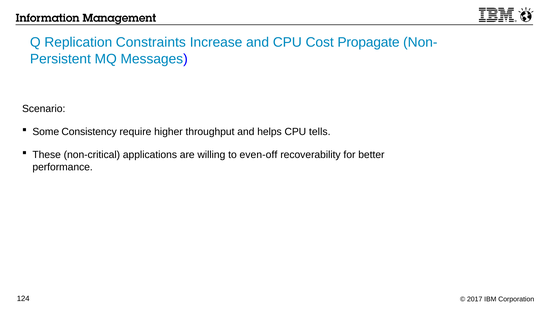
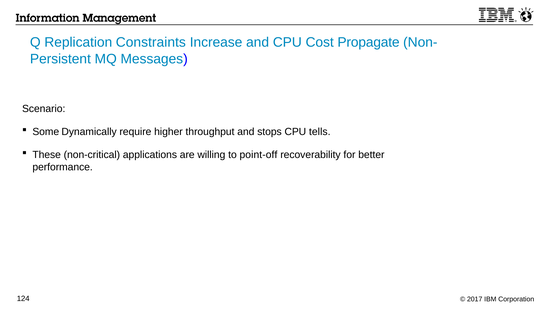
Consistency: Consistency -> Dynamically (89, 132)
helps: helps -> stops (269, 132)
even-off: even-off -> point-off (258, 155)
